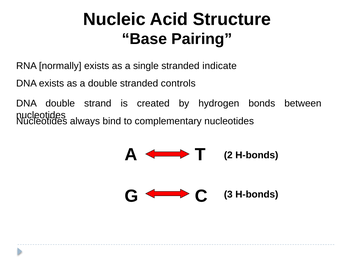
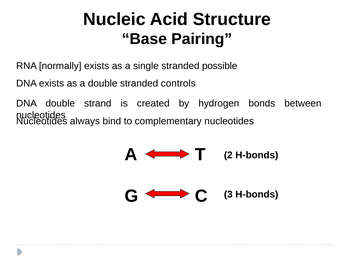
indicate: indicate -> possible (220, 66)
